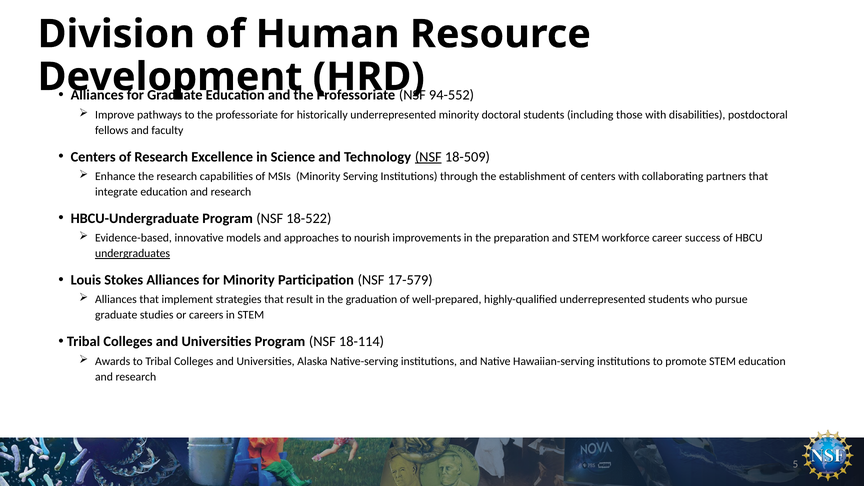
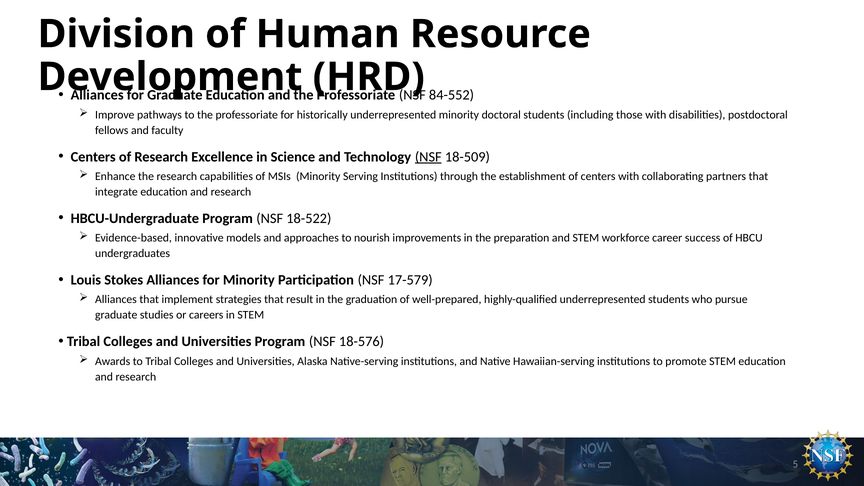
94-552: 94-552 -> 84-552 (452, 95)
undergraduates underline: present -> none (133, 253)
18-114: 18-114 -> 18-576 (362, 342)
